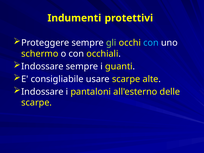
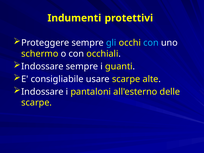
gli colour: light green -> light blue (111, 43)
